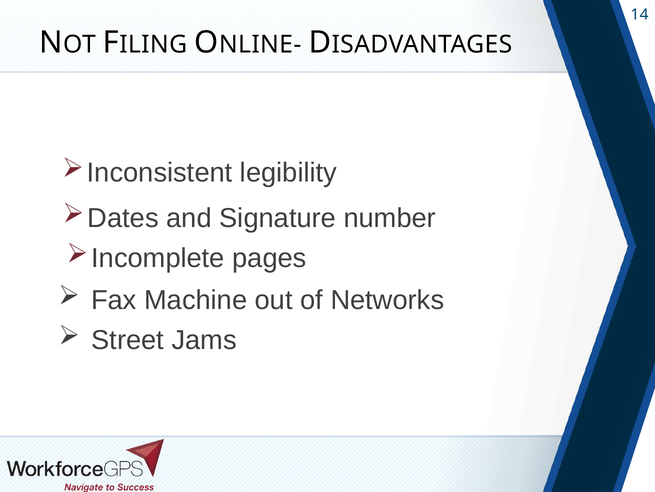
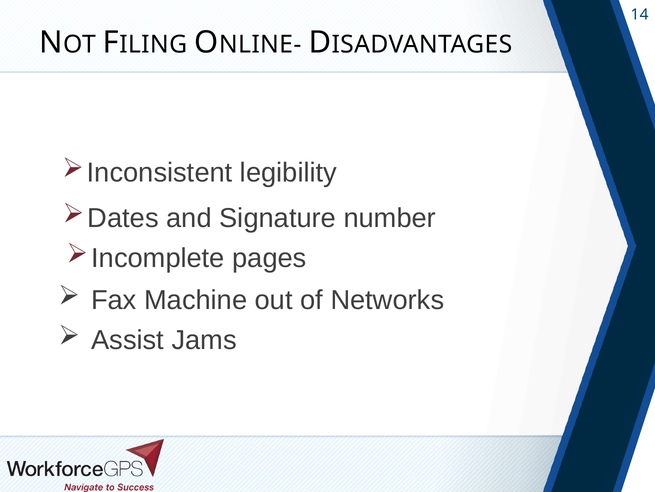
Street: Street -> Assist (128, 340)
